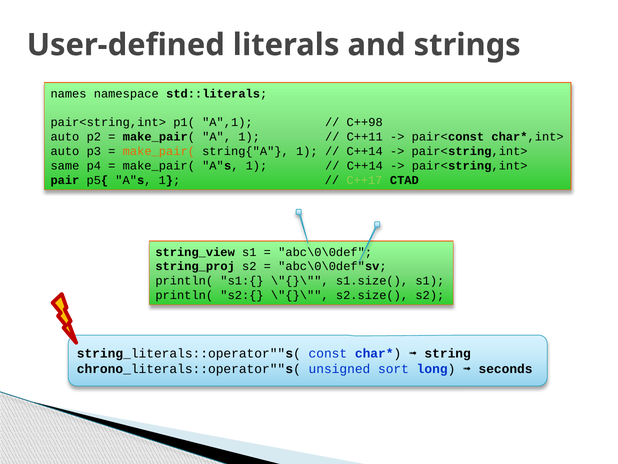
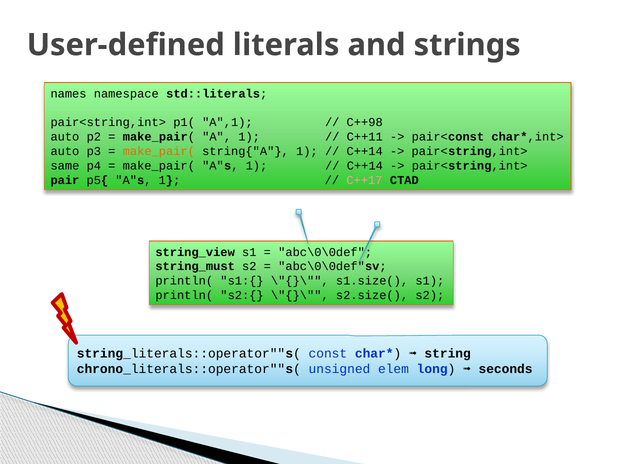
C++17 colour: light green -> pink (364, 180)
string_proj: string_proj -> string_must (195, 266)
sort: sort -> elem (393, 369)
